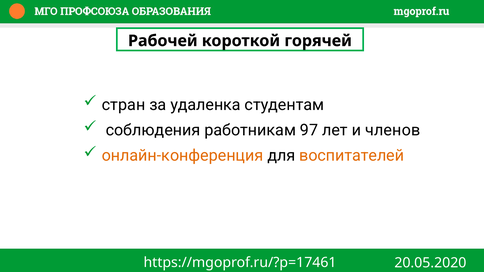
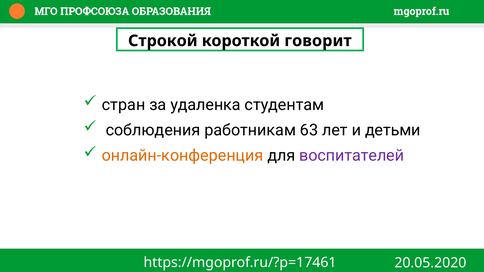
Рабочей: Рабочей -> Строкой (163, 41)
горячей: горячей -> говорит (318, 41)
97: 97 -> 63 (309, 130)
членов: членов -> детьми (393, 130)
воспитателей colour: orange -> purple (352, 156)
